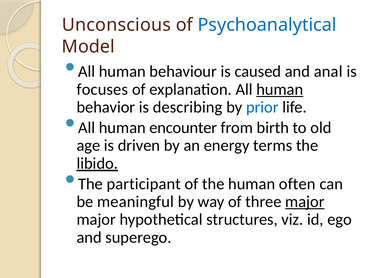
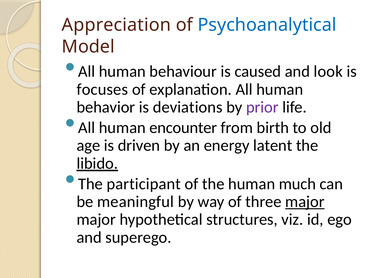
Unconscious: Unconscious -> Appreciation (116, 25)
anal: anal -> look (328, 71)
human underline: present -> none (280, 89)
describing: describing -> deviations (188, 107)
prior colour: blue -> purple (262, 107)
terms: terms -> latent (273, 145)
often: often -> much (297, 184)
